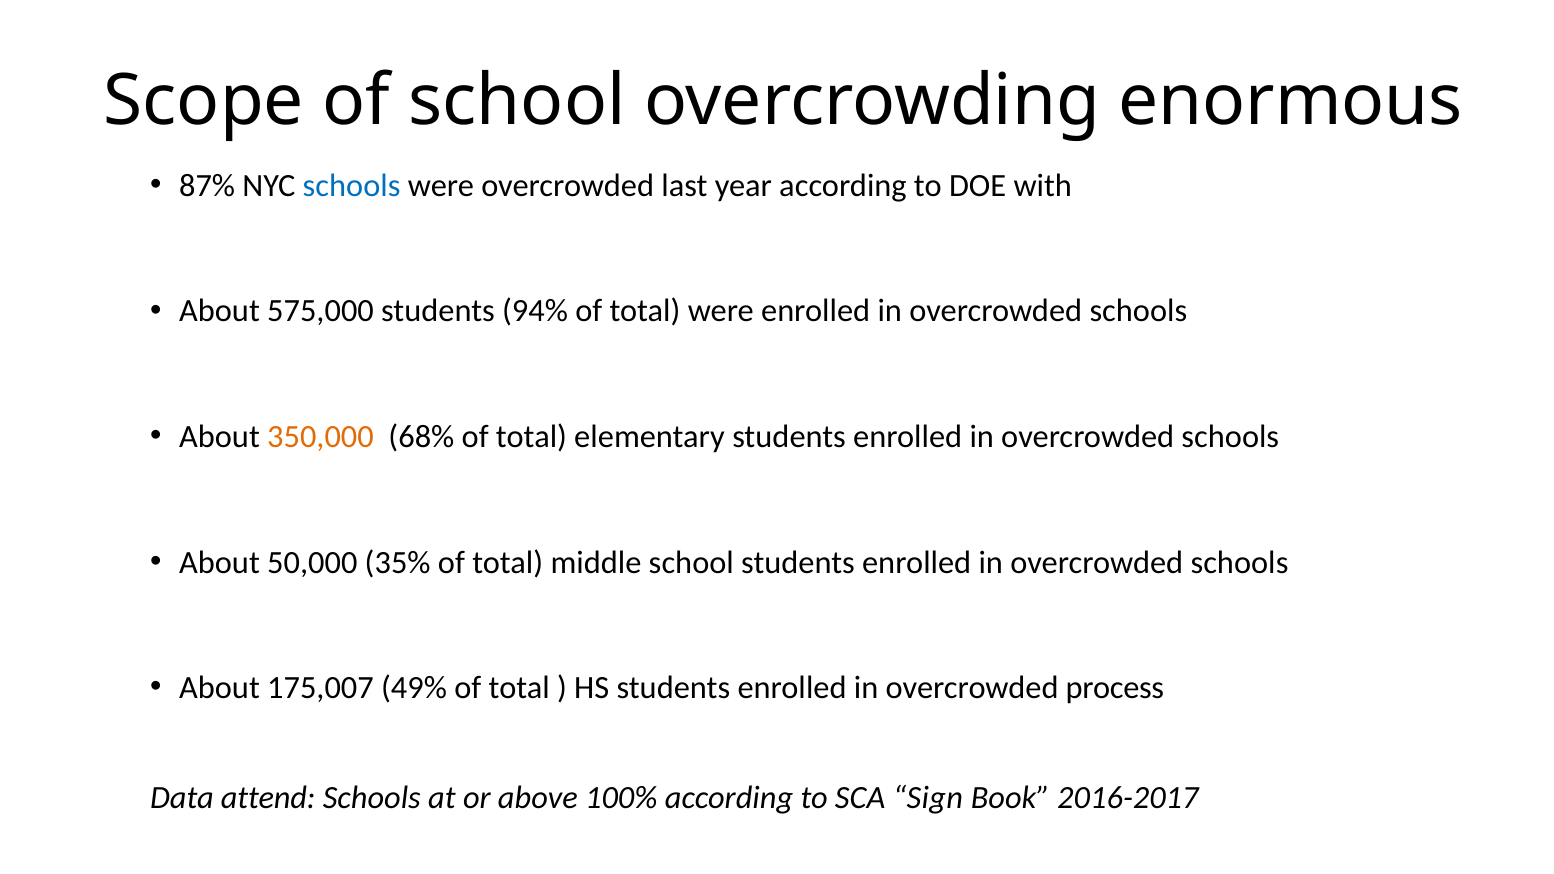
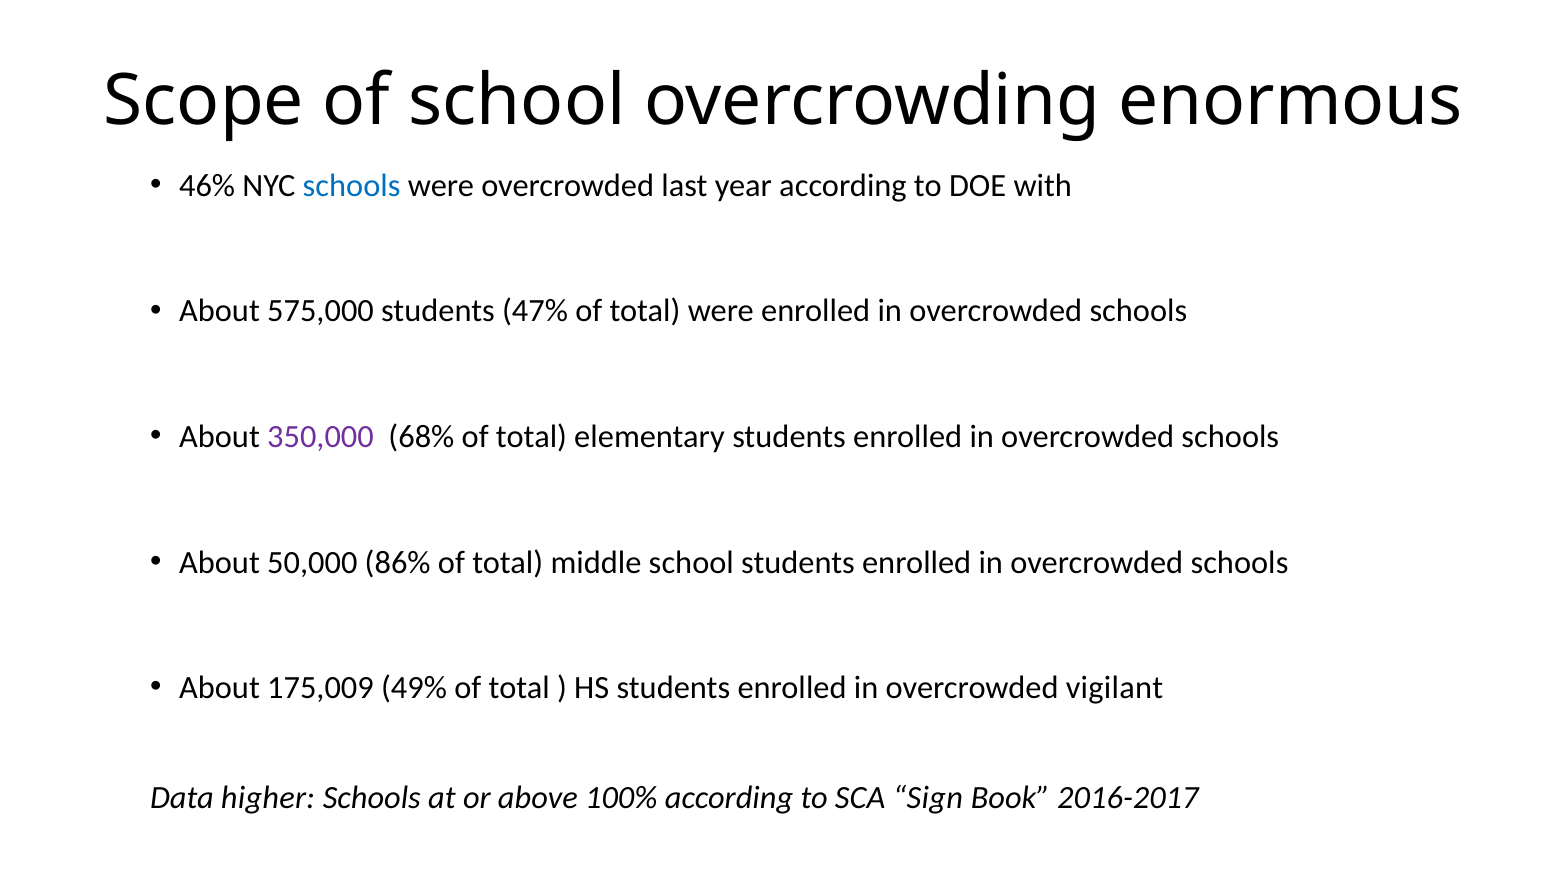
87%: 87% -> 46% (207, 186)
94%: 94% -> 47% (535, 311)
350,000 colour: orange -> purple (320, 437)
35%: 35% -> 86% (398, 563)
175,007: 175,007 -> 175,009 (320, 688)
process: process -> vigilant (1115, 688)
attend: attend -> higher (268, 798)
